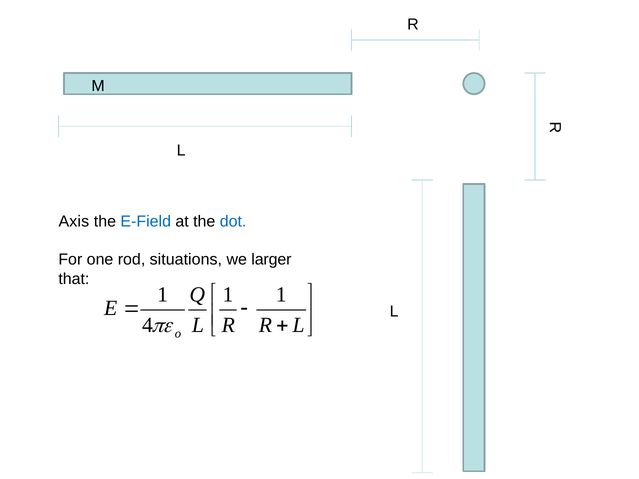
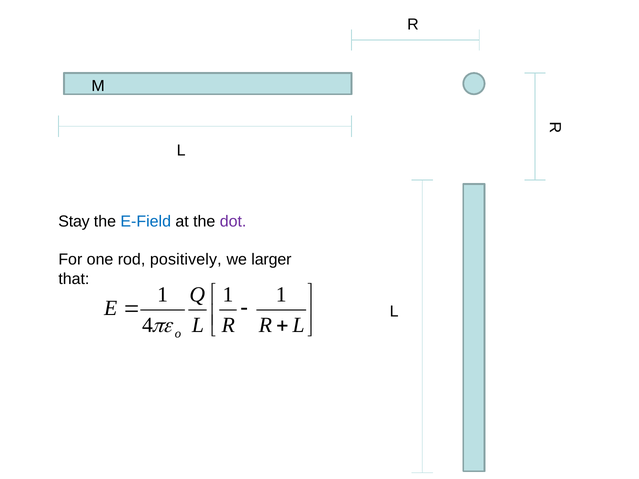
Axis: Axis -> Stay (74, 221)
dot colour: blue -> purple (233, 221)
situations: situations -> positively (186, 260)
